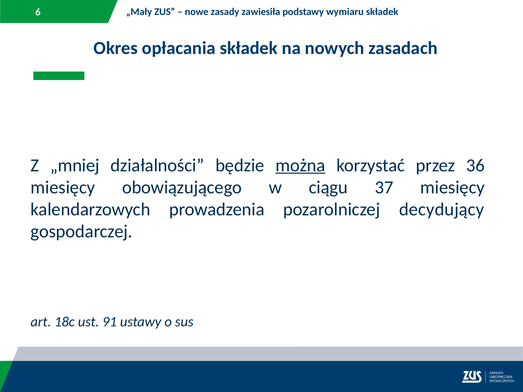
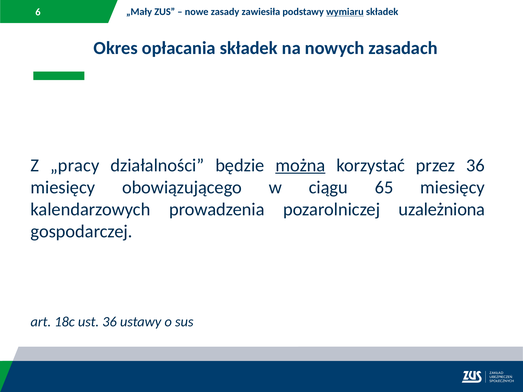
wymiaru underline: none -> present (345, 12)
„mniej: „mniej -> „pracy (75, 165)
37: 37 -> 65 (384, 187)
decydujący: decydujący -> uzależniona (442, 210)
ust 91: 91 -> 36 (110, 322)
